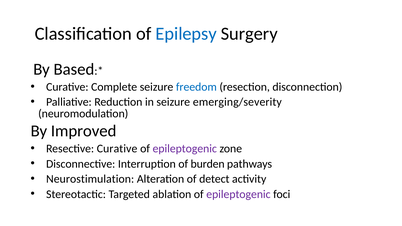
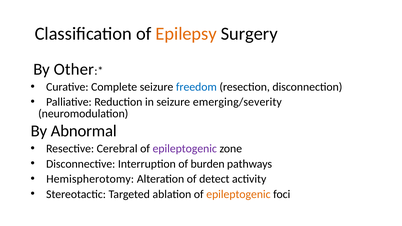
Epilepsy colour: blue -> orange (186, 34)
Based: Based -> Other (74, 69)
Improved: Improved -> Abnormal (84, 131)
Resective Curative: Curative -> Cerebral (117, 149)
Neurostimulation: Neurostimulation -> Hemispherotomy (90, 179)
epileptogenic colour: purple -> orange (238, 194)
